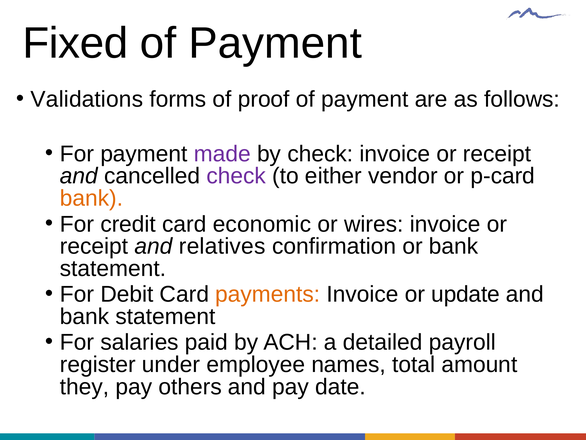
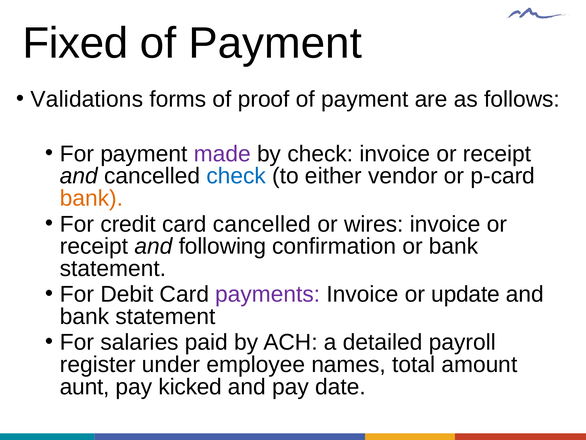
check colour: purple -> blue (236, 176)
card economic: economic -> cancelled (262, 224)
relatives: relatives -> following (222, 246)
payments colour: orange -> purple (268, 294)
they: they -> aunt (85, 386)
others: others -> kicked (190, 386)
